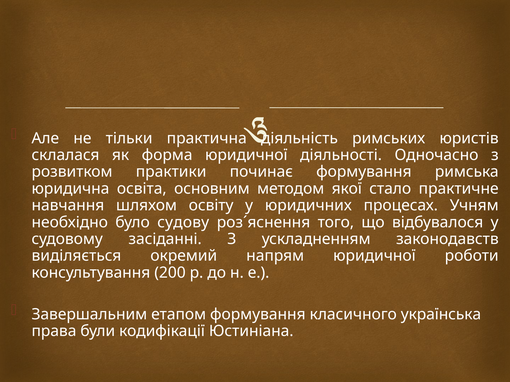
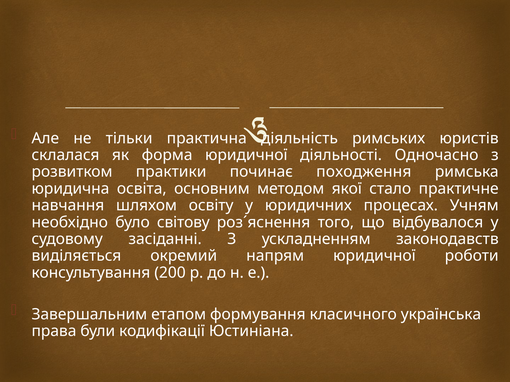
починає формування: формування -> походження (364, 172)
судову: судову -> світову (183, 223)
